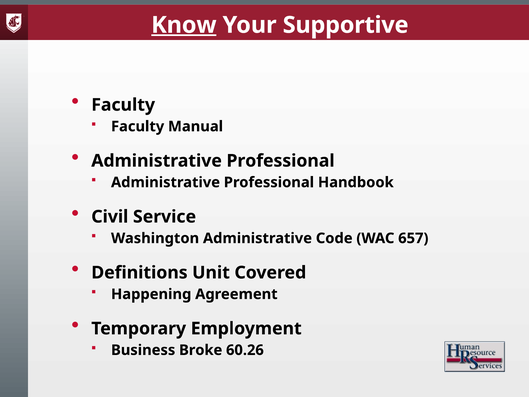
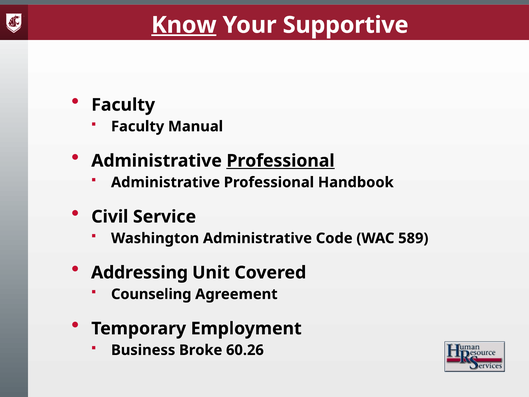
Professional underline: none -> present (281, 161)
657: 657 -> 589 (413, 238)
Definitions: Definitions -> Addressing (140, 272)
Happening: Happening -> Counseling (151, 294)
